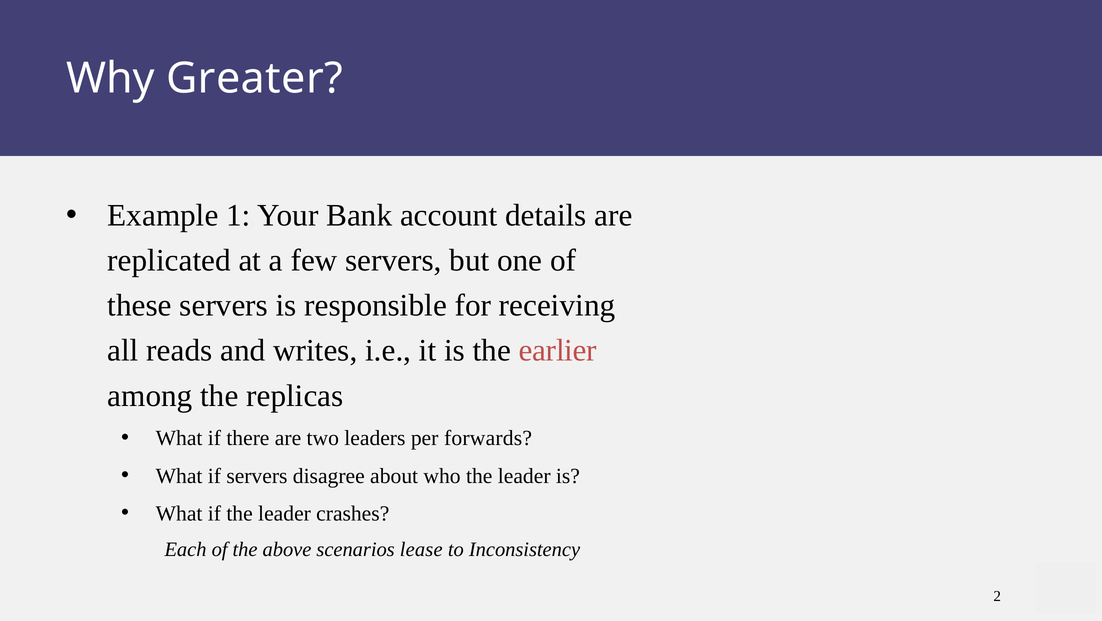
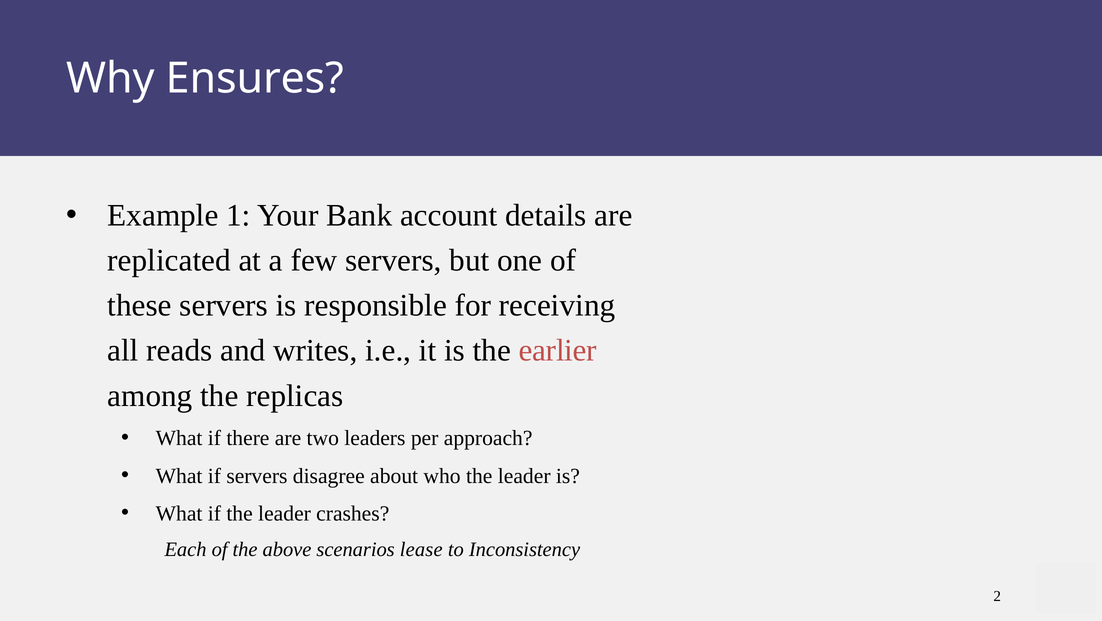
Greater: Greater -> Ensures (255, 79)
forwards: forwards -> approach (488, 438)
